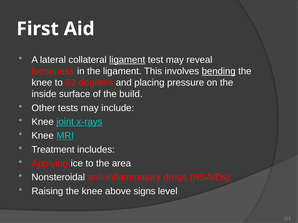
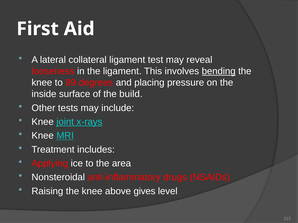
ligament underline: present -> none (127, 60)
62: 62 -> 89 (71, 83)
signs: signs -> gives (144, 192)
